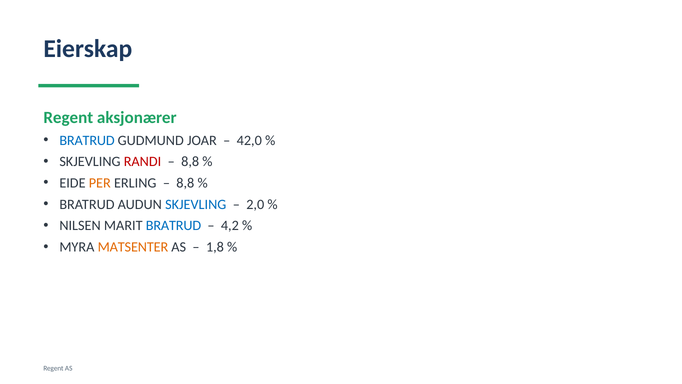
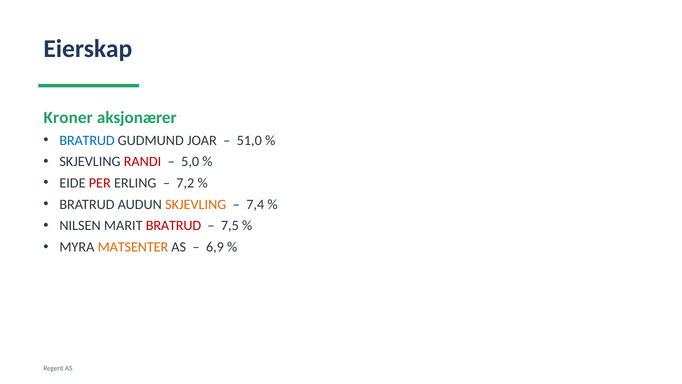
Regent: Regent -> Kroner (68, 117)
42,0: 42,0 -> 51,0 (249, 140)
8,8: 8,8 -> 5,0 (190, 162)
PER colour: orange -> red (100, 183)
8,8: 8,8 -> 7,2 (185, 183)
SKJEVLING colour: blue -> orange (196, 204)
2,0: 2,0 -> 7,4 (255, 204)
BRATRUD colour: blue -> red (173, 226)
4,2: 4,2 -> 7,5 (230, 226)
1,8: 1,8 -> 6,9 (215, 247)
